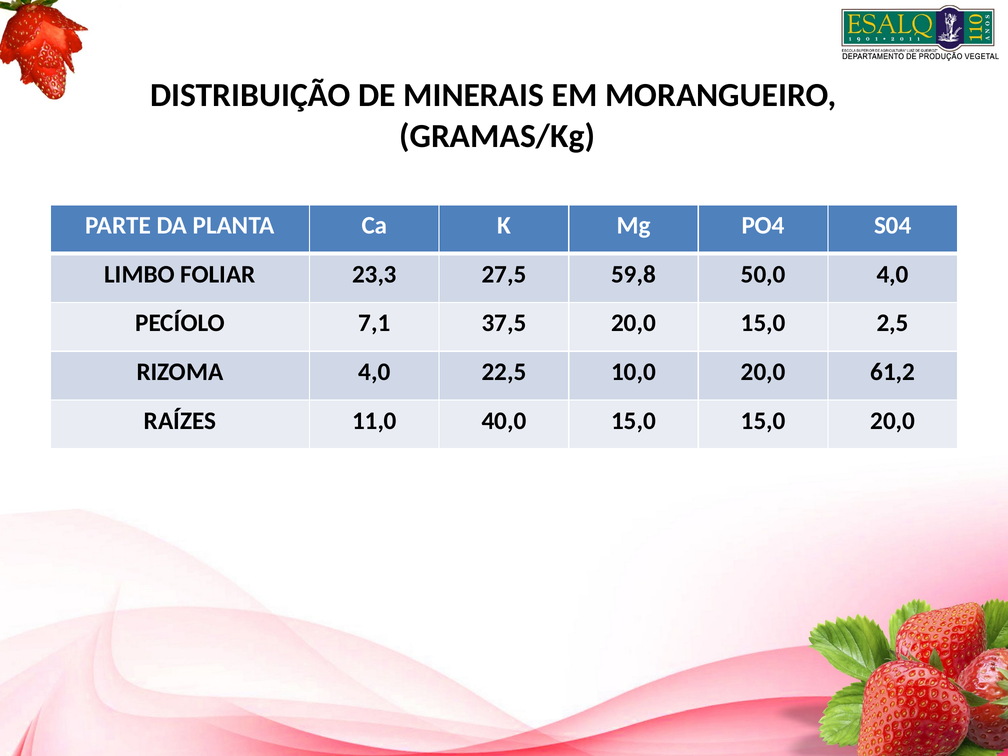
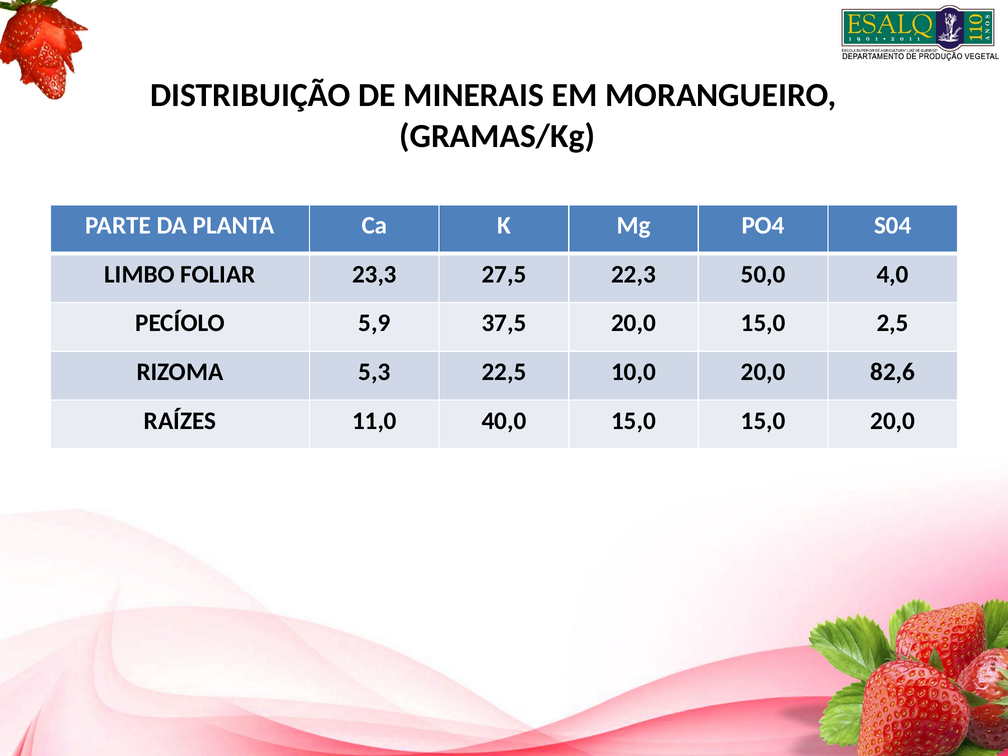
59,8: 59,8 -> 22,3 (634, 274)
7,1: 7,1 -> 5,9 (374, 323)
RIZOMA 4,0: 4,0 -> 5,3 (374, 372)
61,2: 61,2 -> 82,6 (893, 372)
